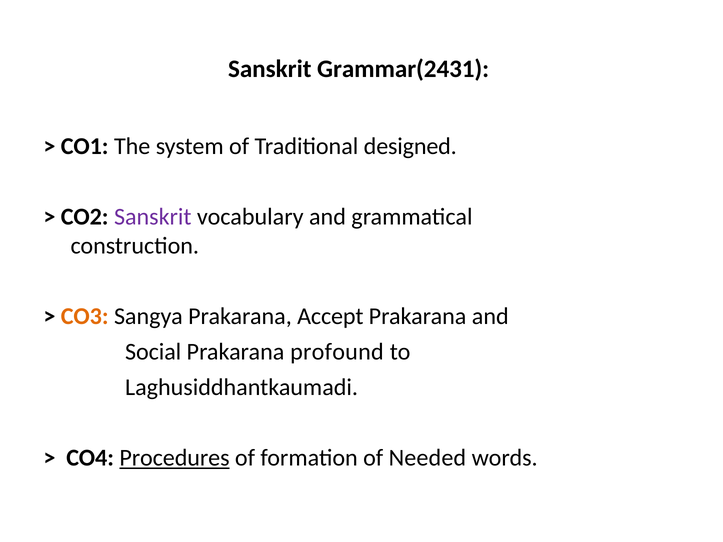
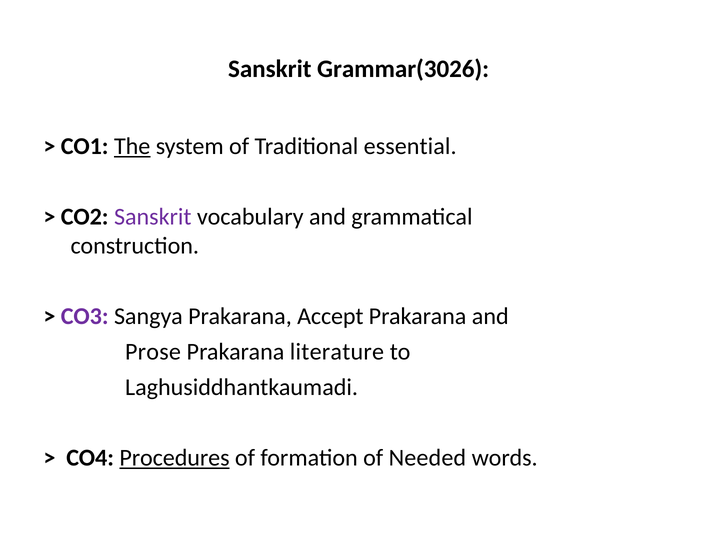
Grammar(2431: Grammar(2431 -> Grammar(3026 (403, 69)
The underline: none -> present (132, 146)
designed: designed -> essential (410, 146)
CO3 colour: orange -> purple (85, 317)
Social: Social -> Prose (153, 352)
profound: profound -> literature (337, 352)
